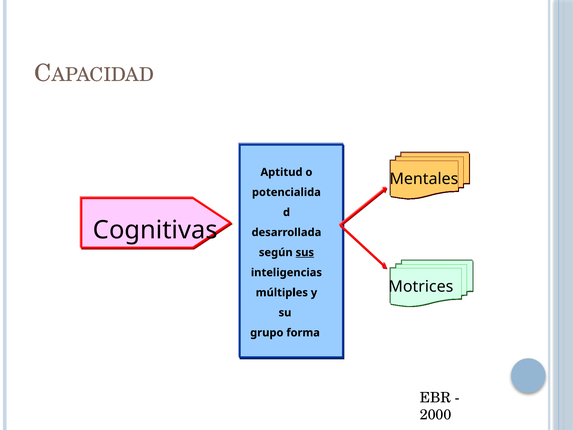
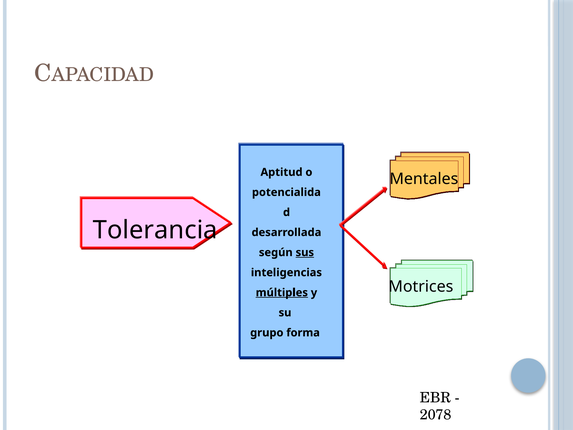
Cognitivas: Cognitivas -> Tolerancia (155, 230)
múltiples underline: none -> present (282, 292)
2000: 2000 -> 2078 (436, 415)
